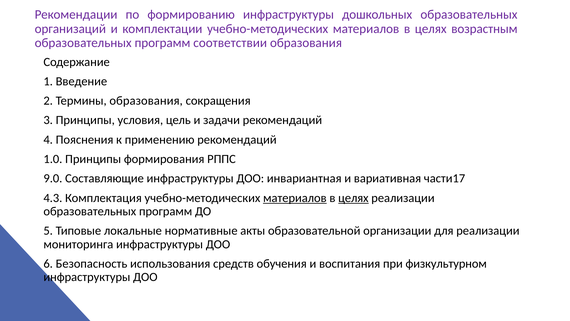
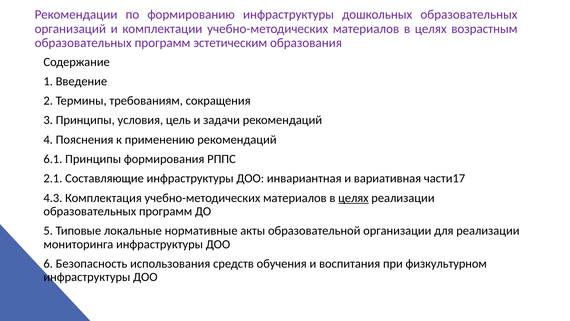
соответствии: соответствии -> эстетическим (230, 43)
Термины образования: образования -> требованиям (146, 101)
1.0: 1.0 -> 6.1 (53, 159)
9.0: 9.0 -> 2.1 (53, 178)
материалов underline: present -> none (295, 198)
